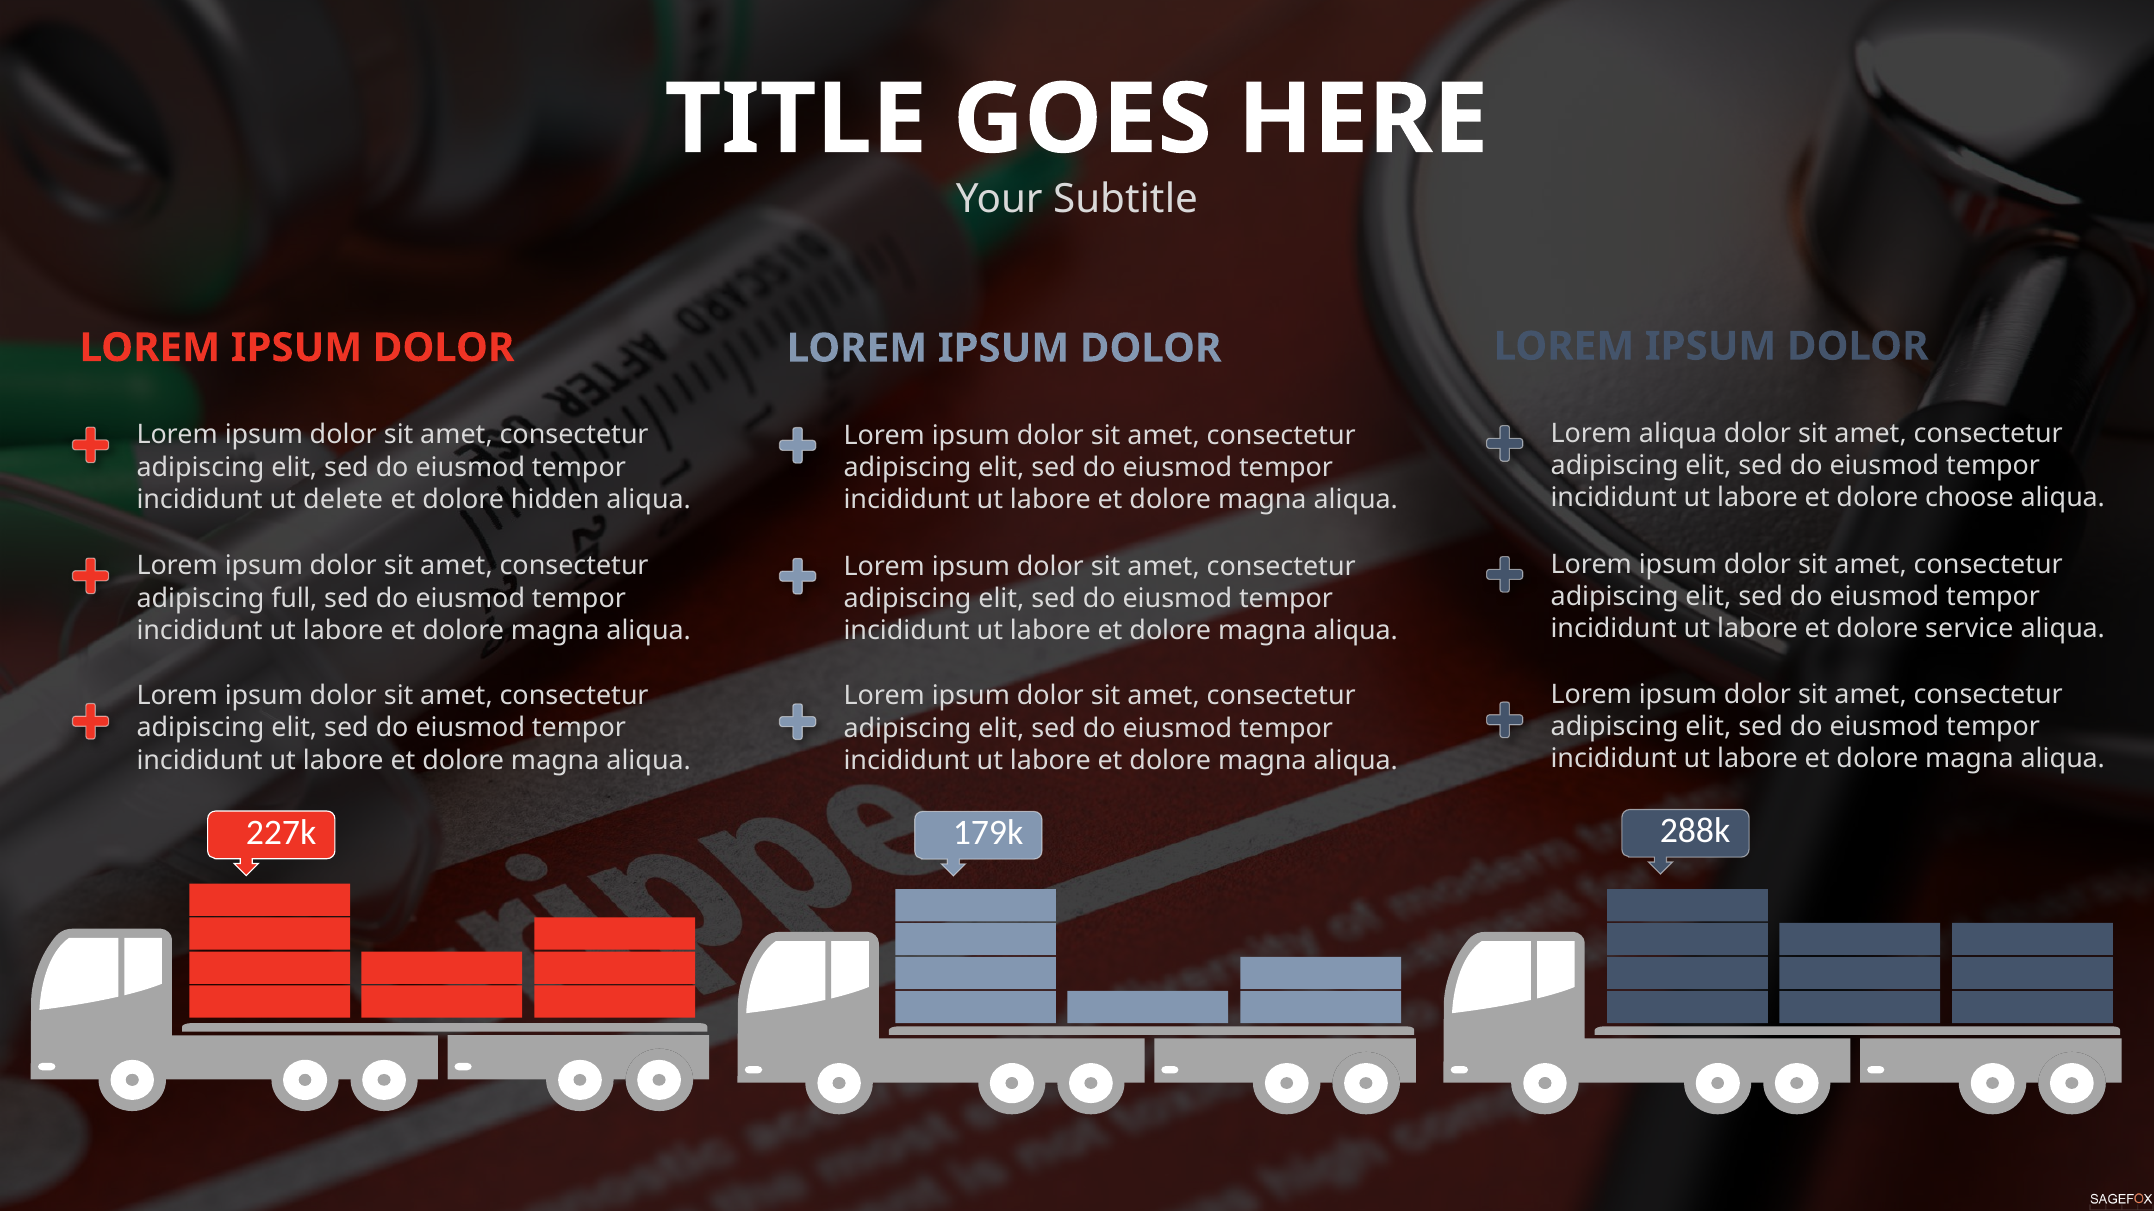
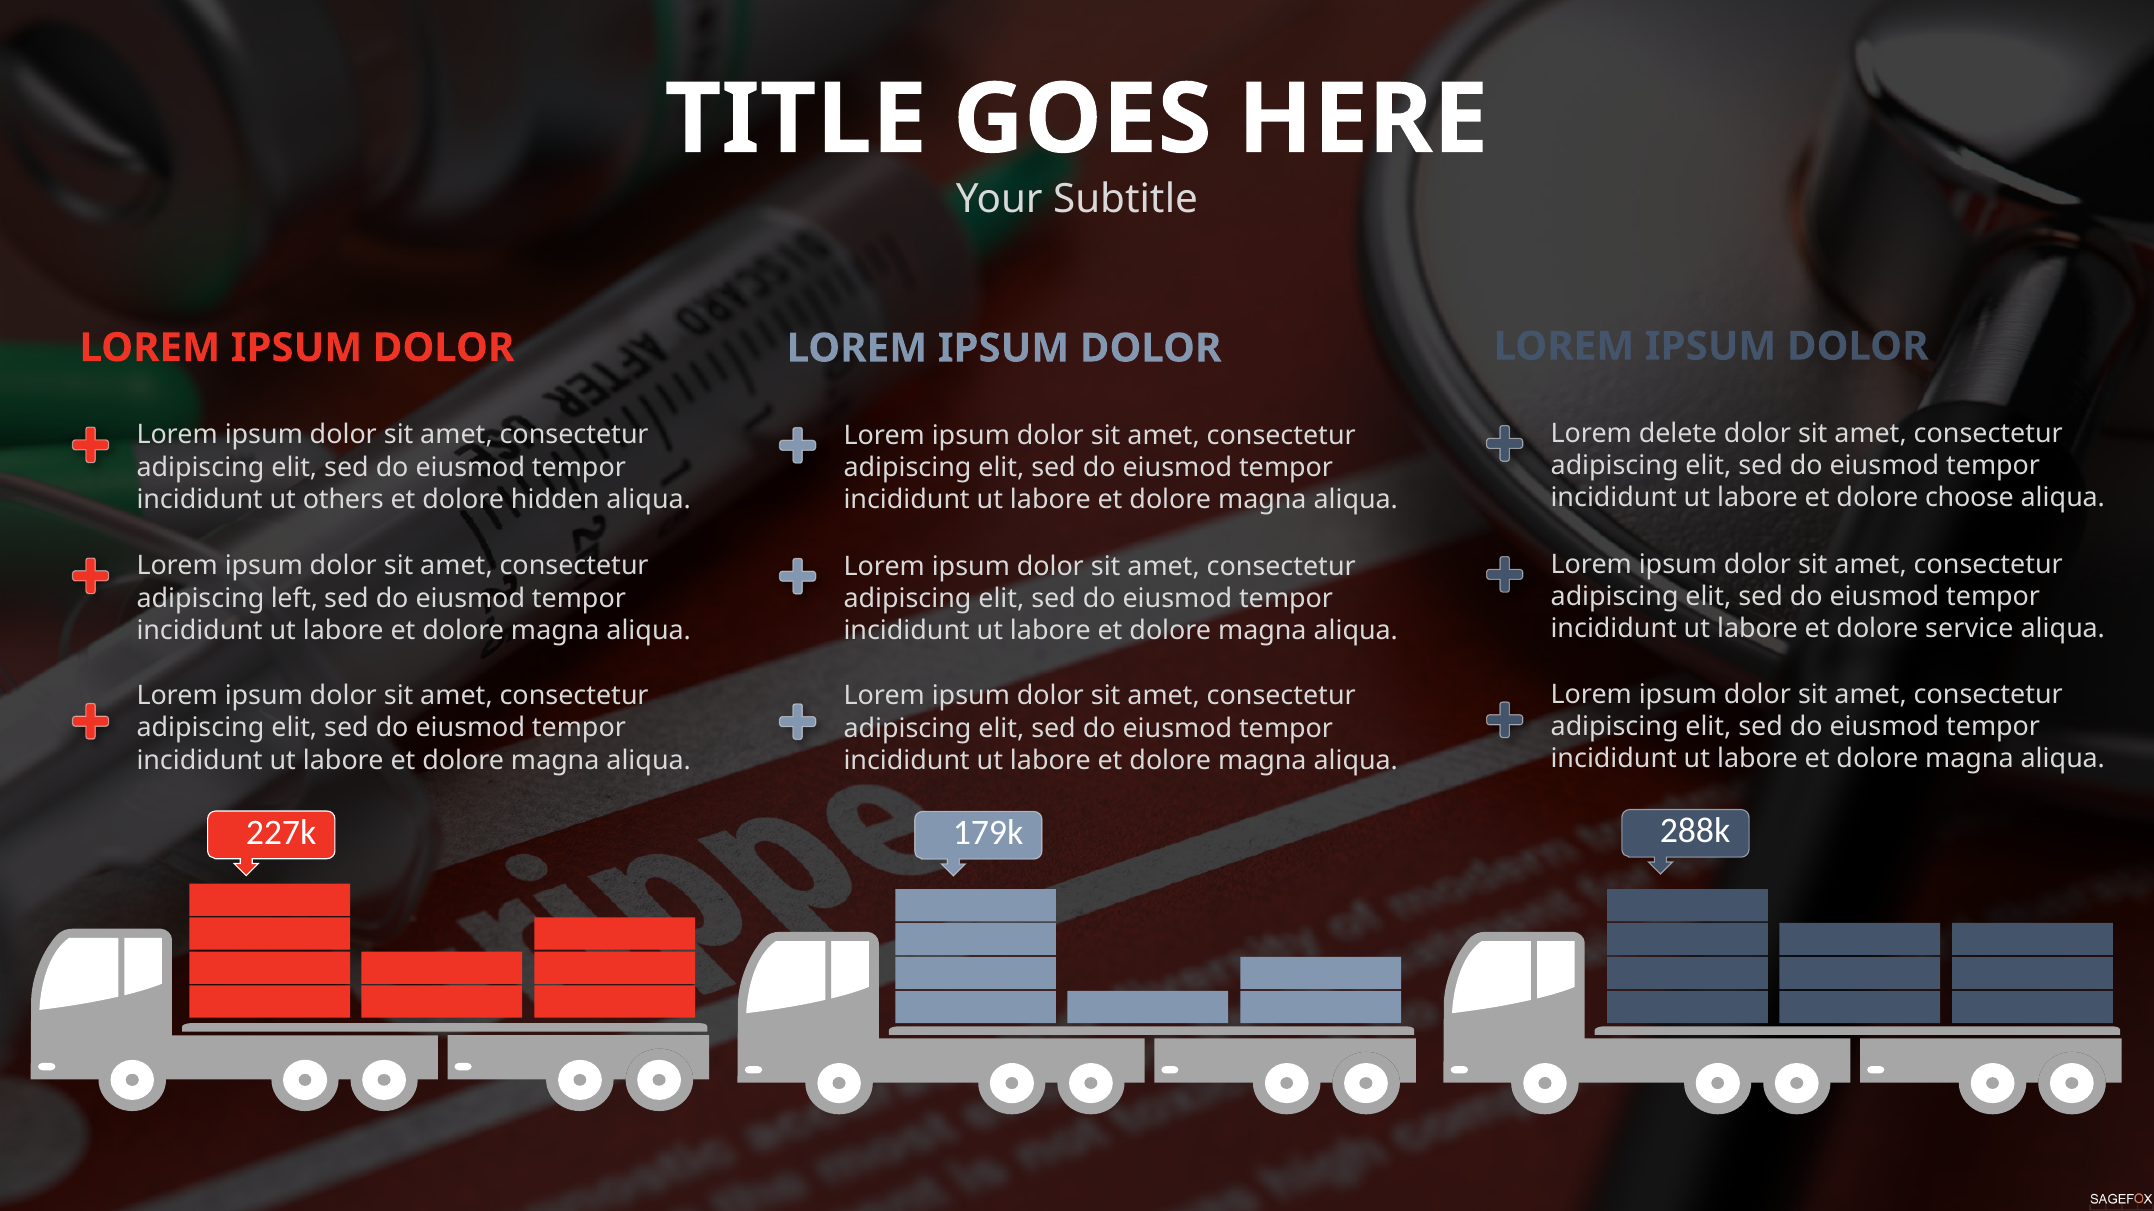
Lorem aliqua: aliqua -> delete (1678, 434)
delete: delete -> others (343, 500)
full: full -> left (294, 599)
